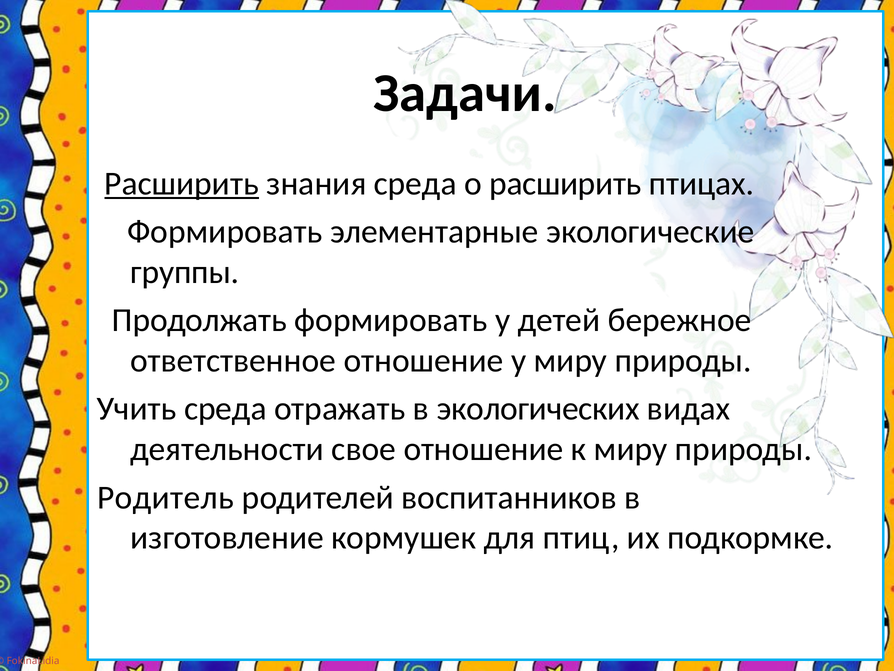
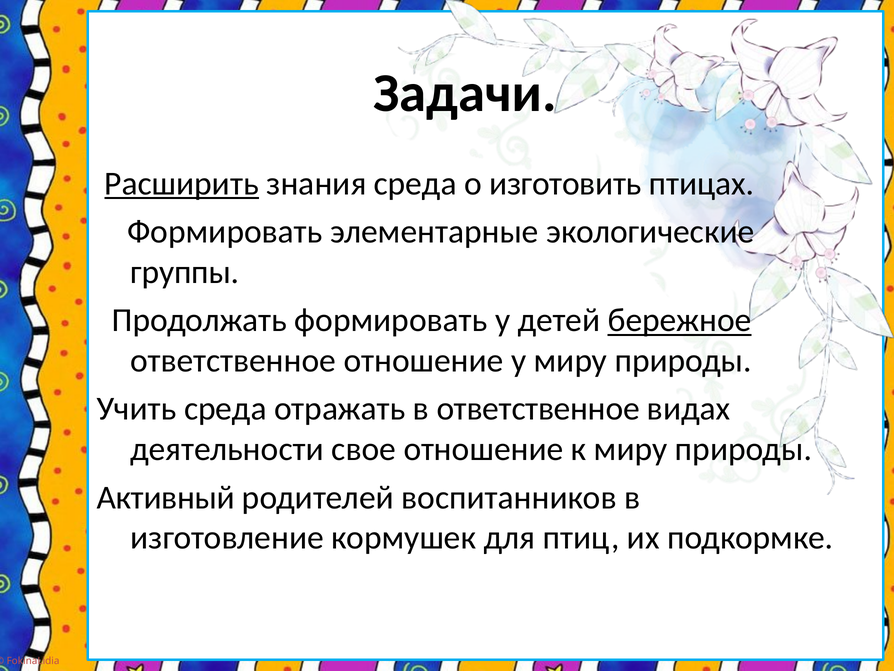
о расширить: расширить -> изготовить (565, 183)
бережное underline: none -> present (680, 320)
в экологических: экологических -> ответственное (538, 409)
Родитель: Родитель -> Активный (166, 497)
